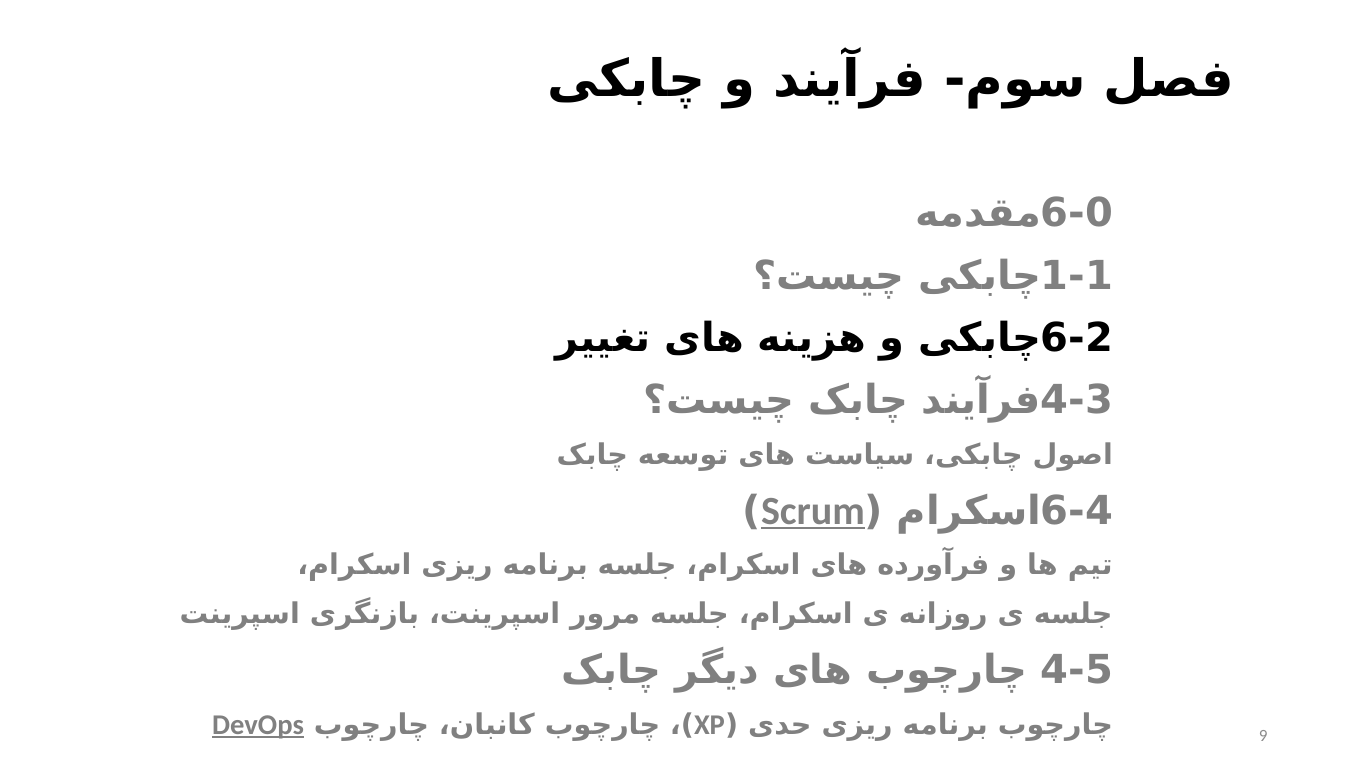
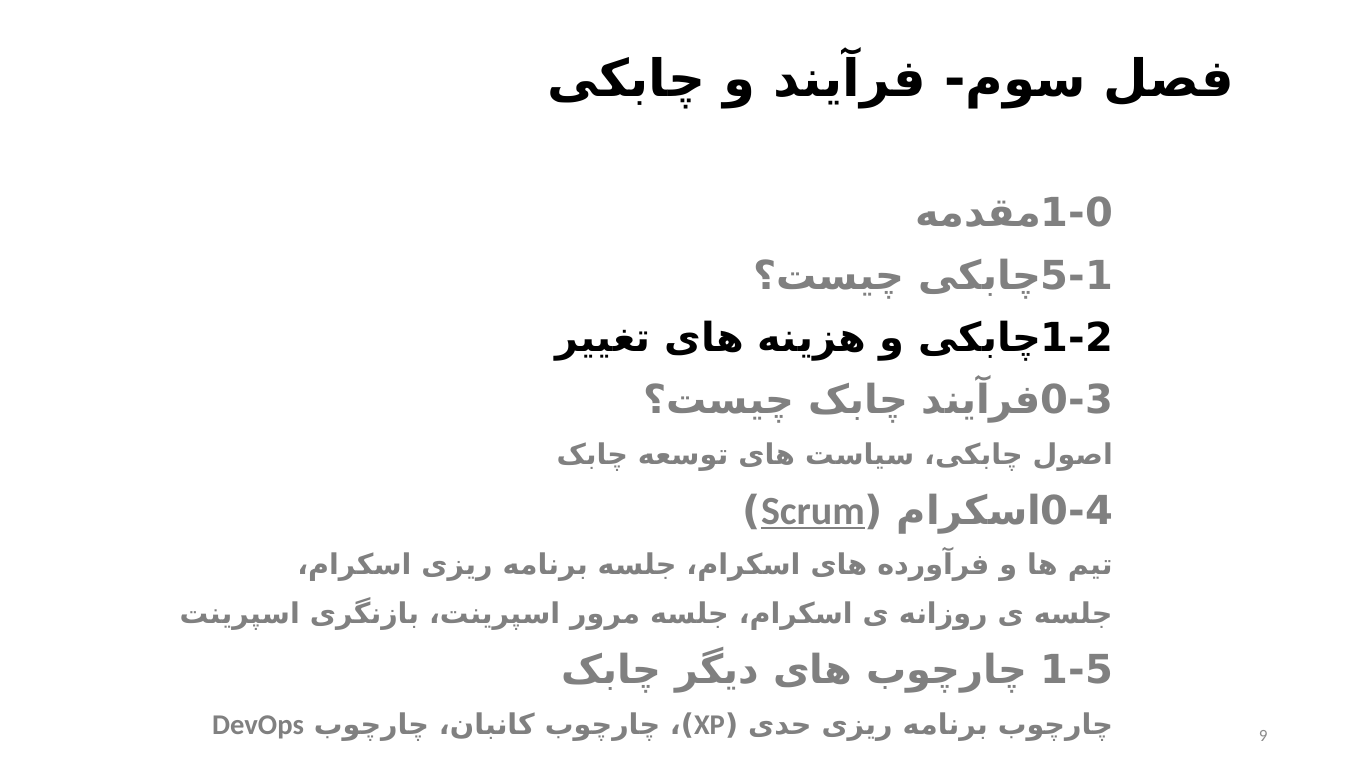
6-0: 6-0 -> 1-0 (1077, 214)
1-1: 1-1 -> 5-1 (1077, 276)
6-2: 6-2 -> 1-2 (1077, 338)
4-3: 4-3 -> 0-3 (1077, 401)
6-4: 6-4 -> 0-4 (1077, 511)
4-5: 4-5 -> 1-5 (1077, 671)
DevOps underline: present -> none (258, 726)
